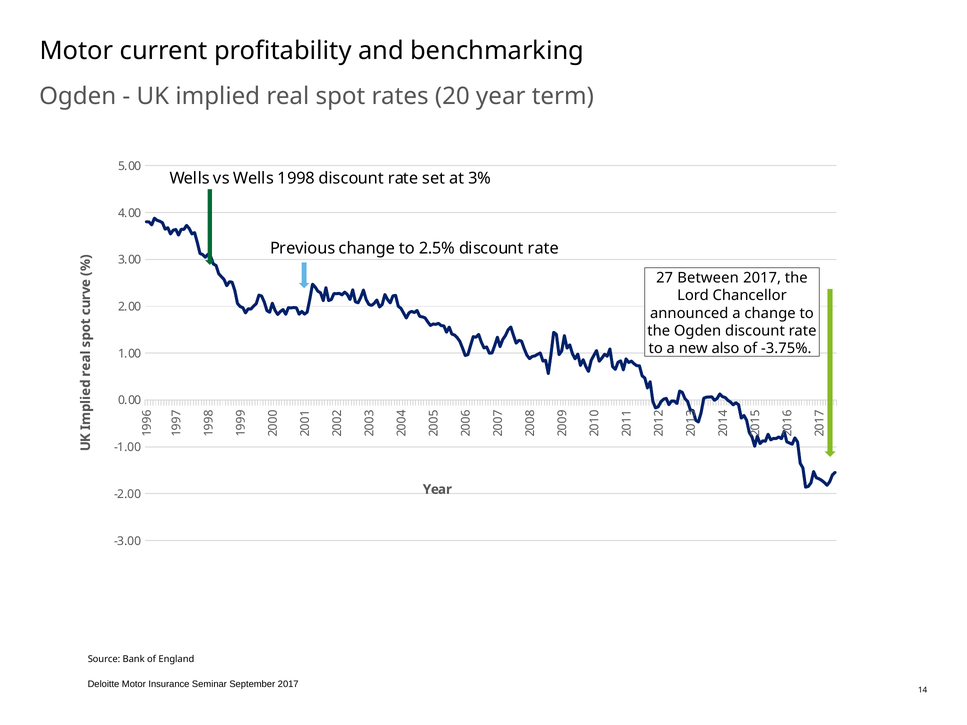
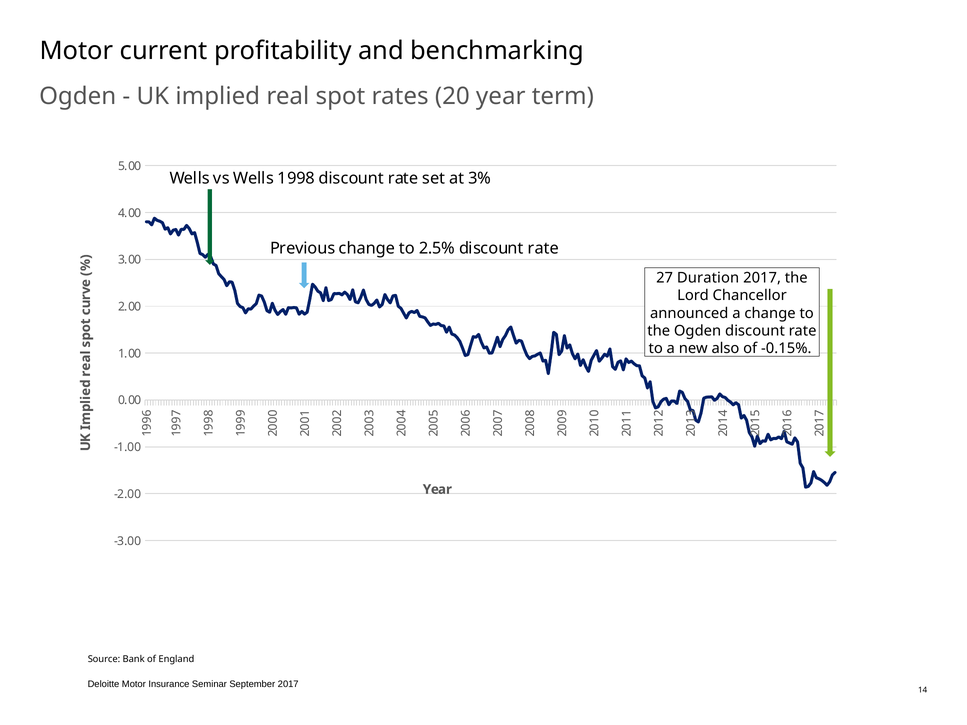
Between: Between -> Duration (708, 278)
-3.75%: -3.75% -> -0.15% (786, 349)
